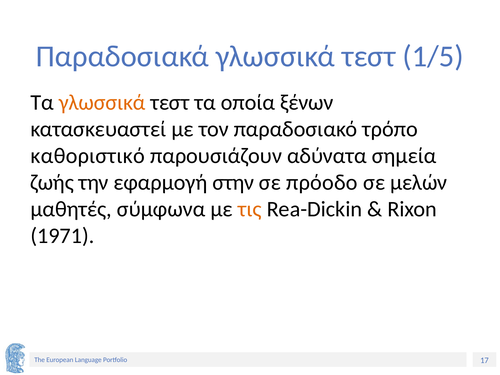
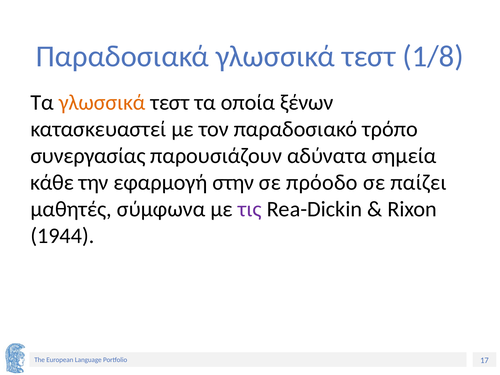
1/5: 1/5 -> 1/8 (433, 56)
καθοριστικό: καθοριστικό -> συνεργασίας (88, 156)
ζωής: ζωής -> κάθε (52, 183)
μελών: μελών -> παίζει (418, 183)
τις colour: orange -> purple (250, 209)
1971: 1971 -> 1944 (62, 236)
